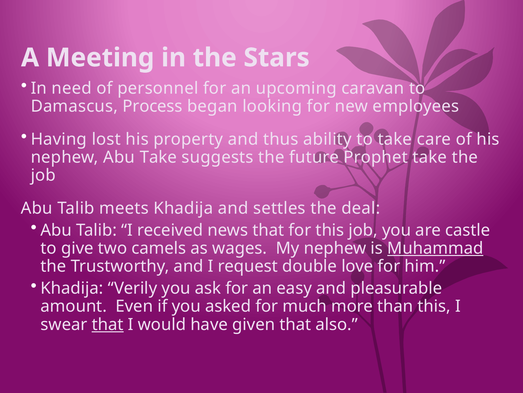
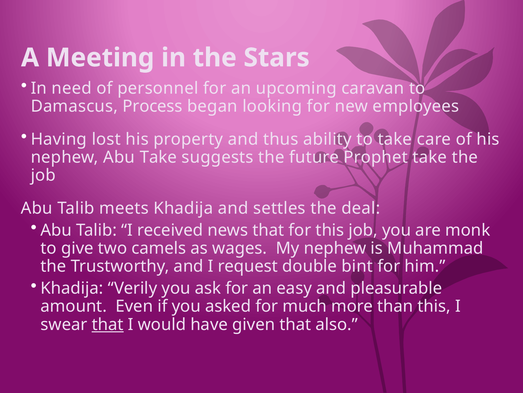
castle: castle -> monk (468, 230)
Muhammad underline: present -> none (435, 248)
love: love -> bint (357, 266)
